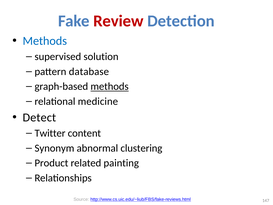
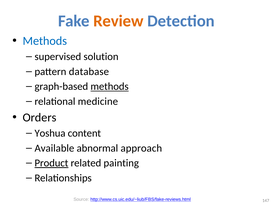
Review colour: red -> orange (118, 21)
Detect: Detect -> Orders (40, 117)
Twitter: Twitter -> Yoshua (50, 133)
Synonym: Synonym -> Available (54, 148)
clustering: clustering -> approach (141, 148)
Product underline: none -> present (51, 163)
